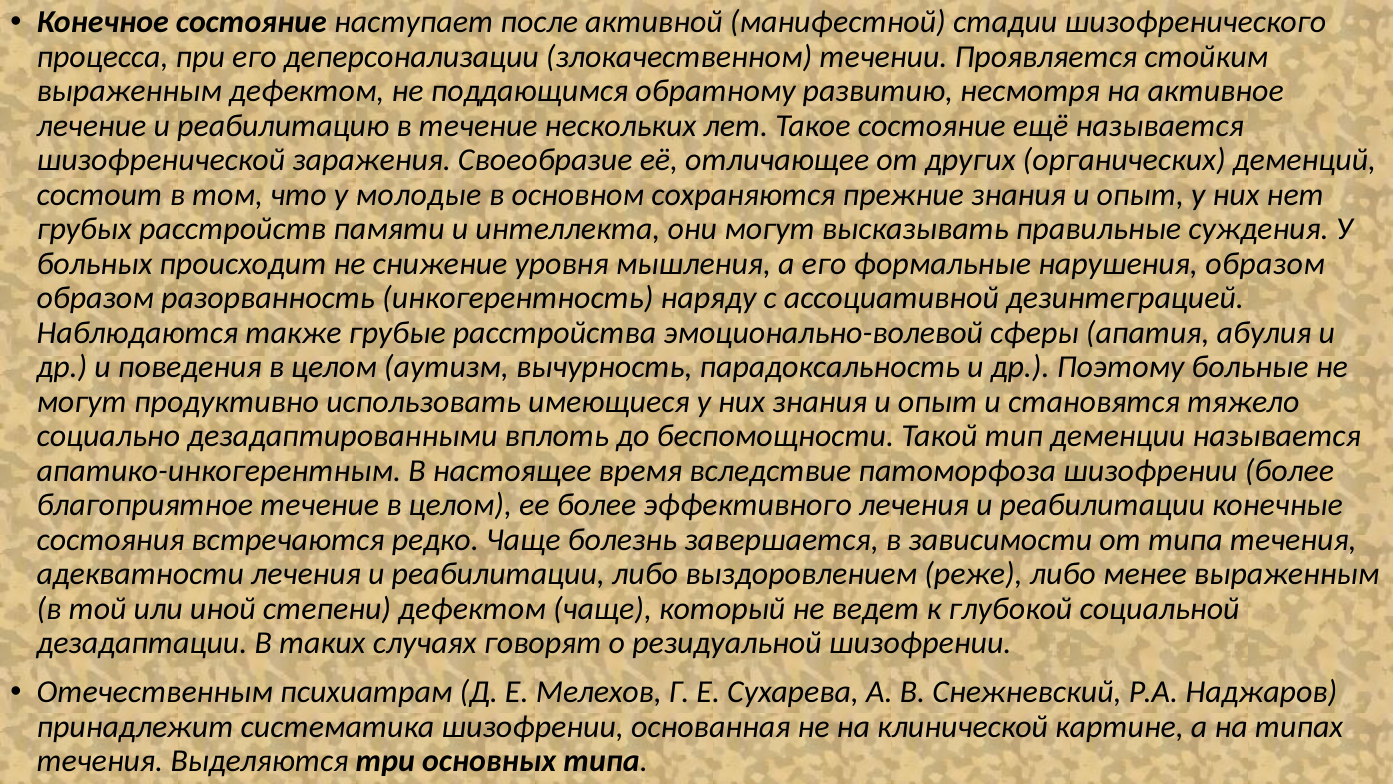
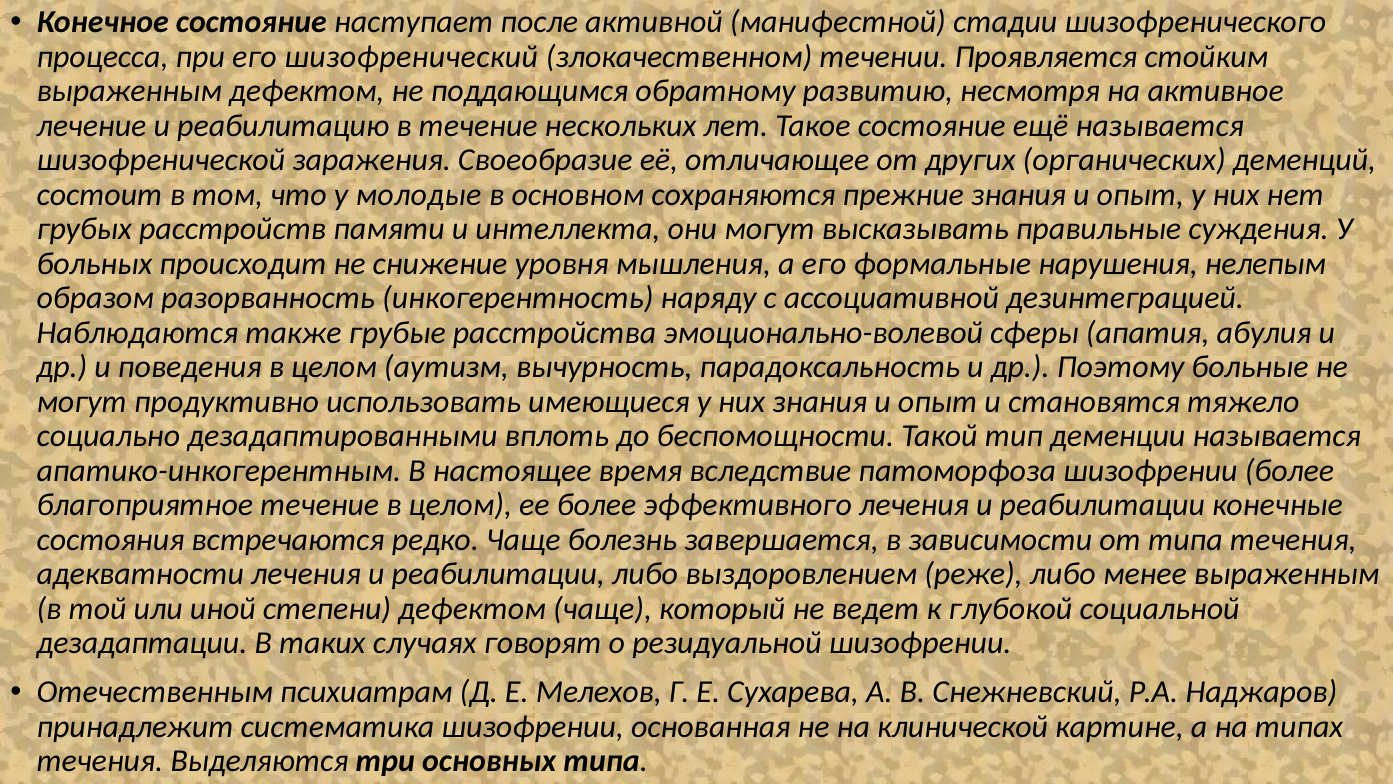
деперсонализации: деперсонализации -> шизофренический (411, 57)
нарушения образом: образом -> нелепым (1265, 264)
